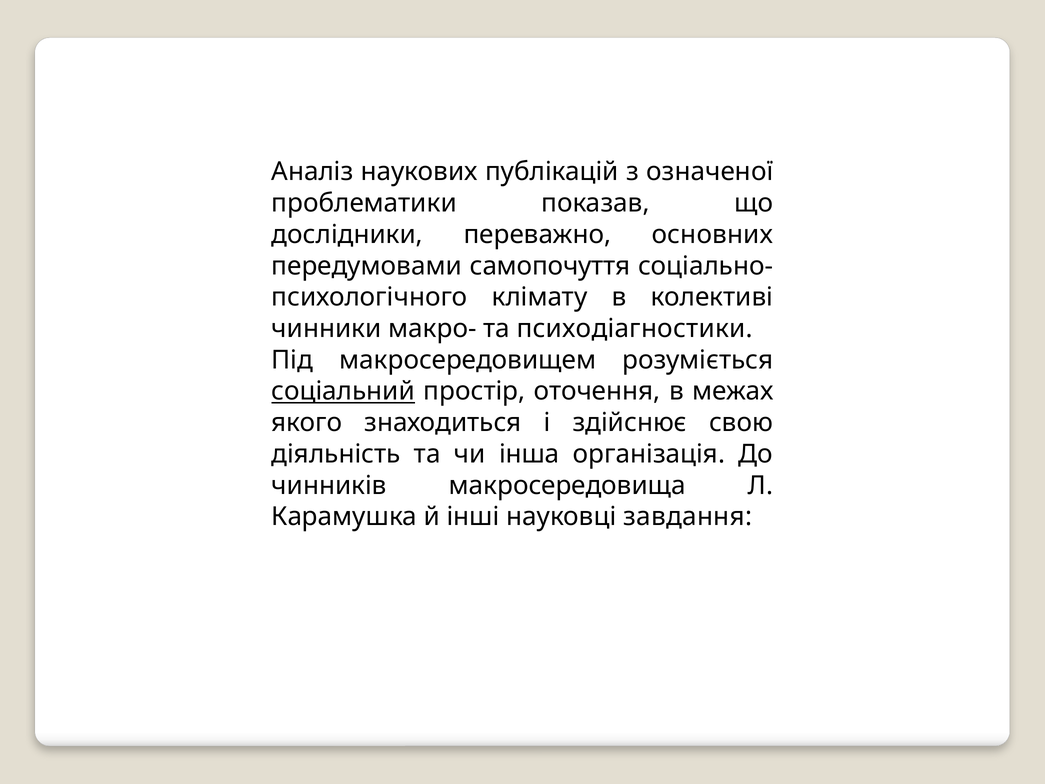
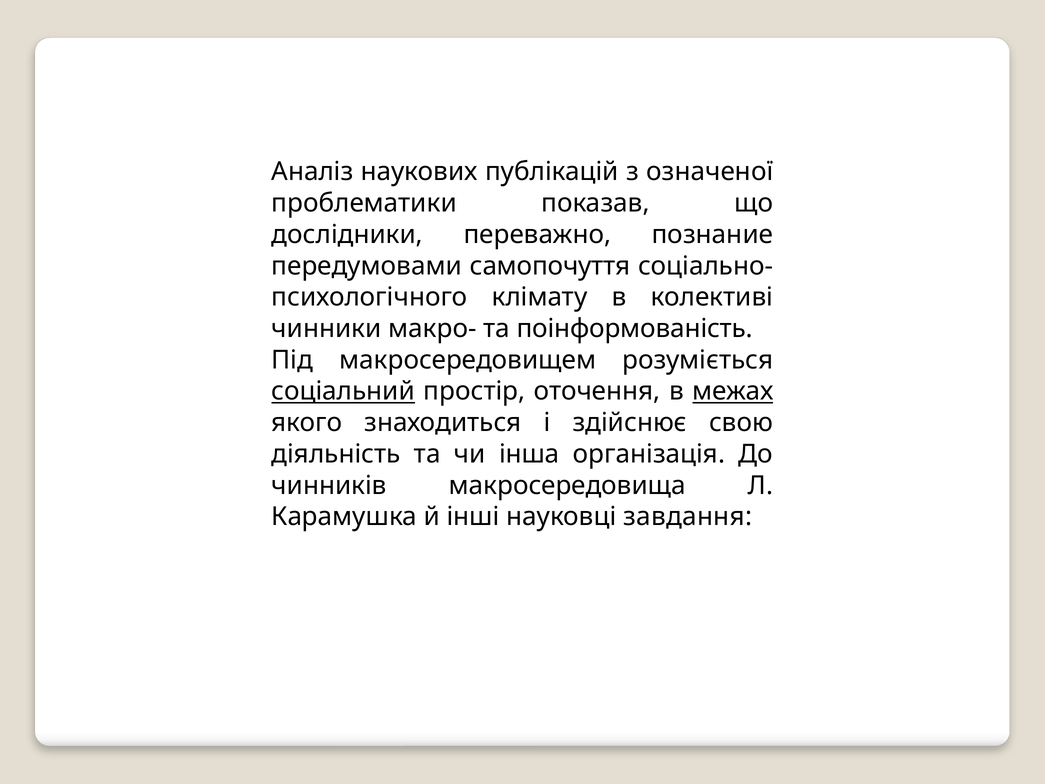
основних: основних -> познание (712, 234)
психодіагностики: психодіагностики -> поінформованість (635, 329)
межах underline: none -> present (733, 391)
